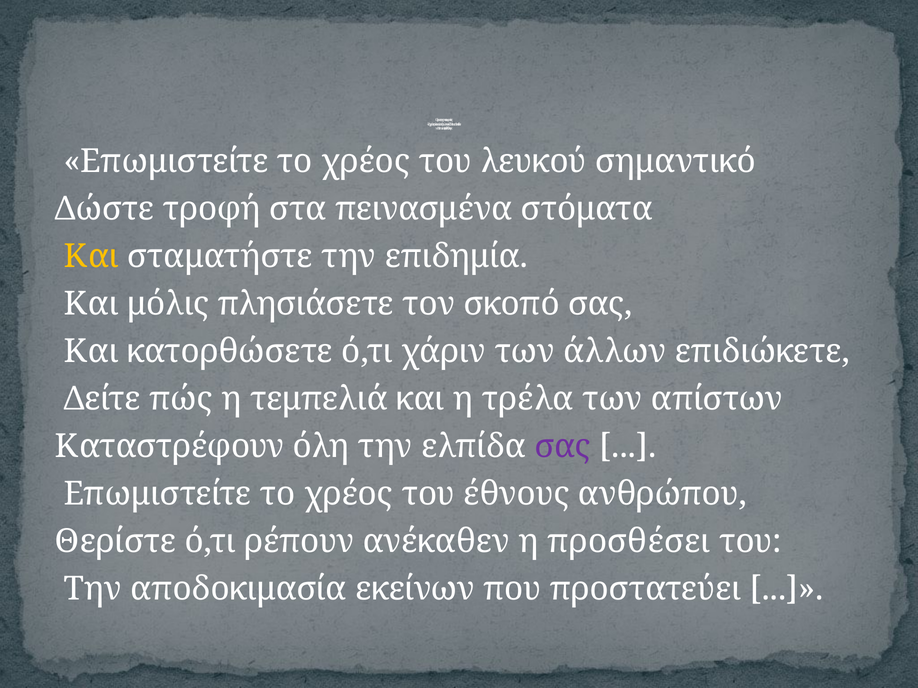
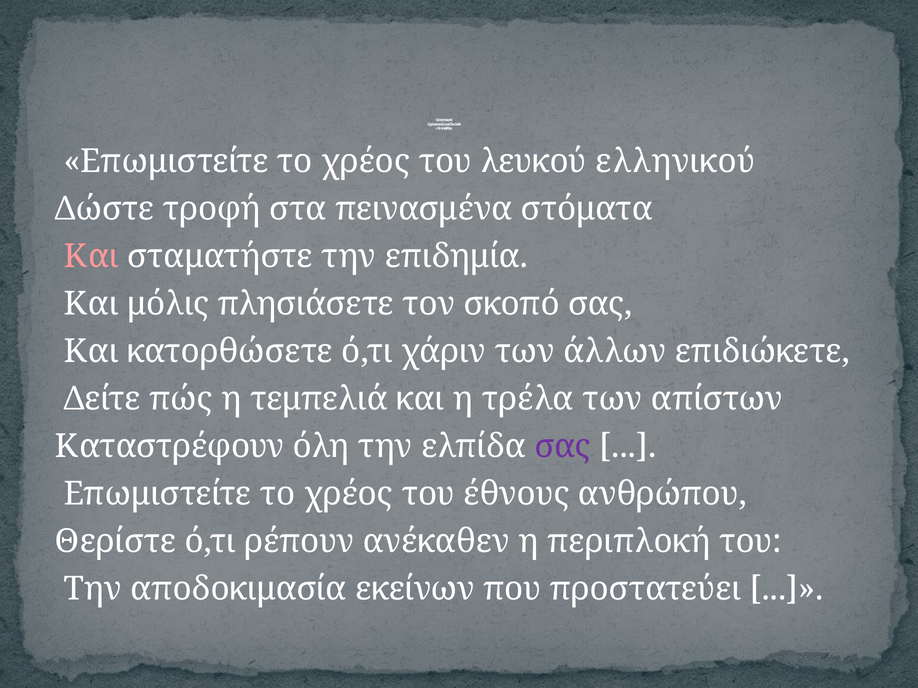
σημαντικό: σημαντικό -> ελληνικού (675, 161)
Και colour: yellow -> pink (91, 256)
προσθέσει: προσθέσει -> περιπλοκή (629, 542)
